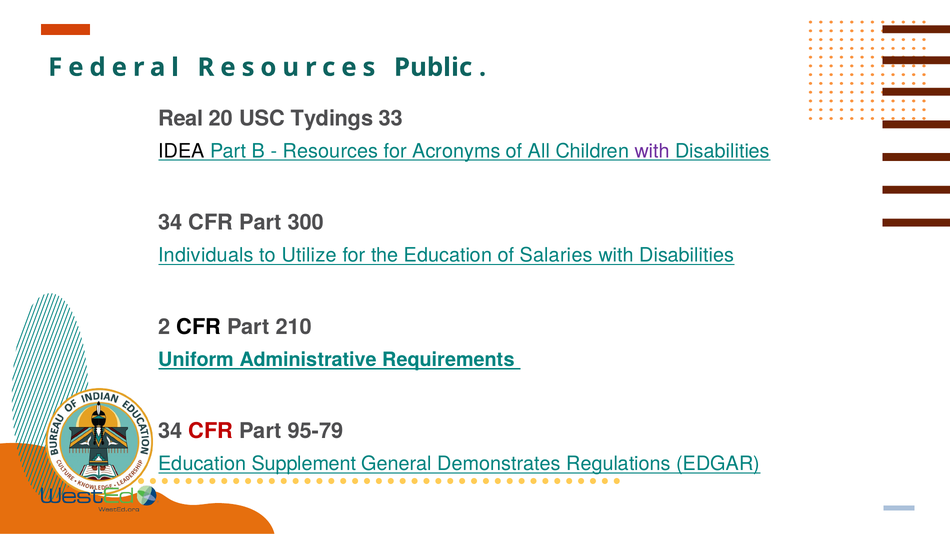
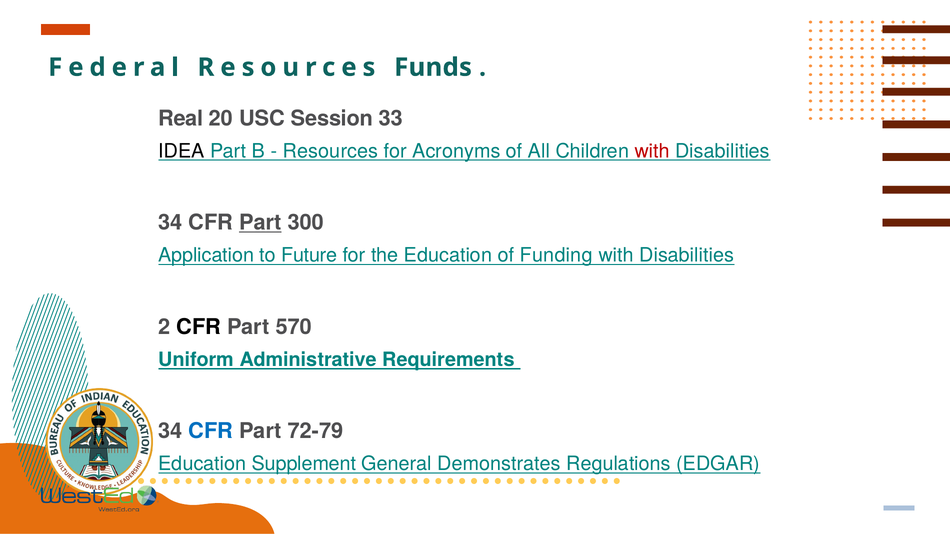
Public: Public -> Funds (433, 67)
Tydings: Tydings -> Session (332, 119)
with colour: purple -> red (652, 151)
Part underline: none -> present (260, 223)
Individuals: Individuals -> Application (206, 256)
Utilize: Utilize -> Future (309, 256)
Salaries: Salaries -> Funding (556, 256)
210: 210 -> 570 (294, 327)
CFR colour: red -> blue (211, 432)
95-79: 95-79 -> 72-79 (315, 432)
